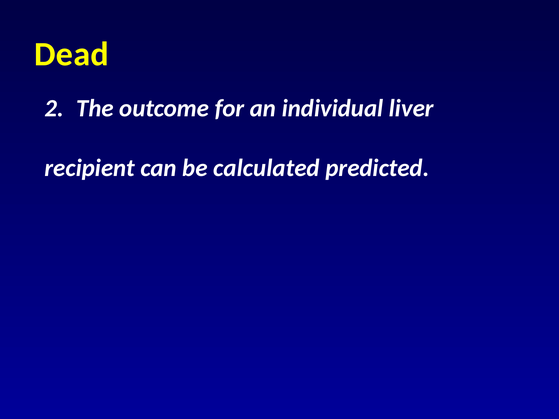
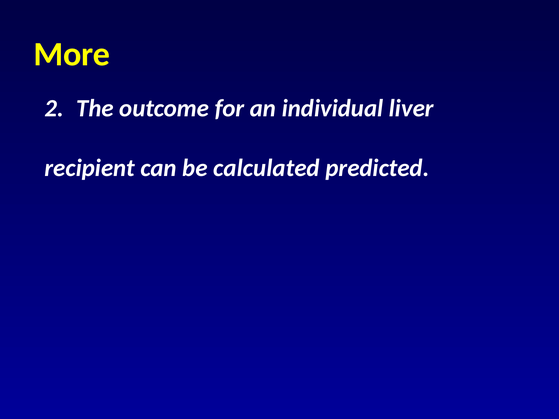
Dead: Dead -> More (72, 54)
